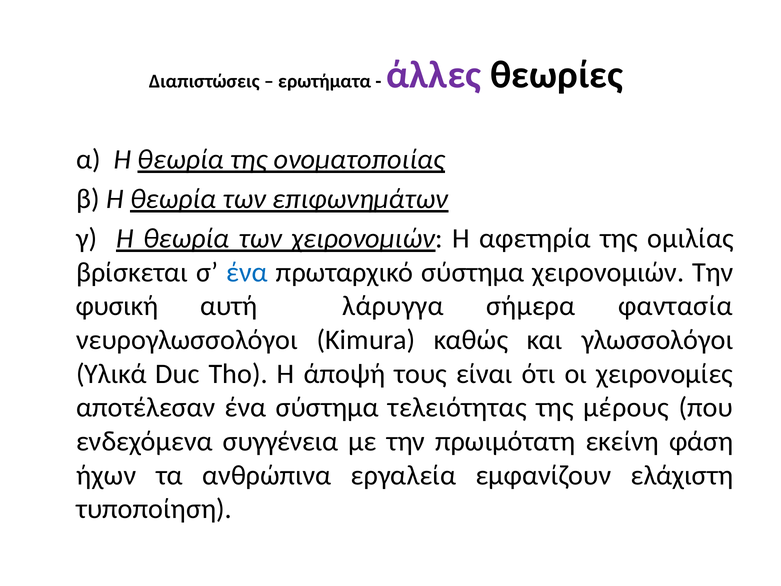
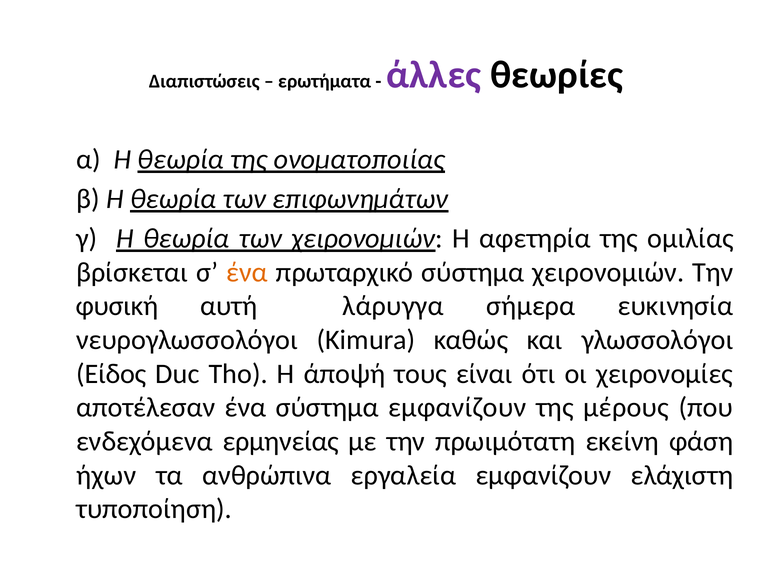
ένα colour: blue -> orange (247, 272)
φαντασία: φαντασία -> ευκινησία (675, 306)
Υλικά: Υλικά -> Είδος (111, 374)
σύστημα τελειότητας: τελειότητας -> εμφανίζουν (457, 407)
συγγένεια: συγγένεια -> ερμηνείας (281, 441)
